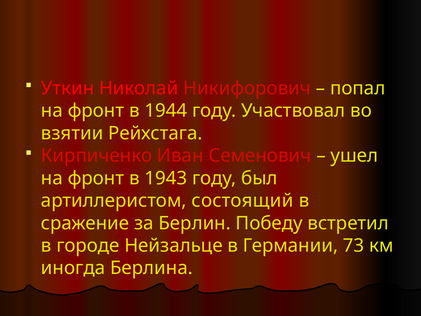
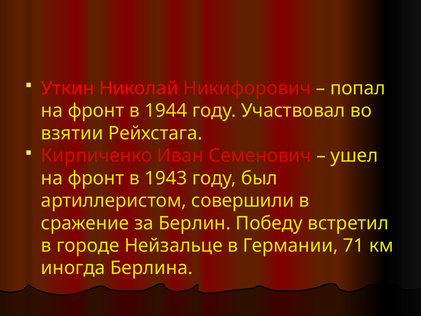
состоящий: состоящий -> совершили (243, 201)
73: 73 -> 71 (354, 245)
